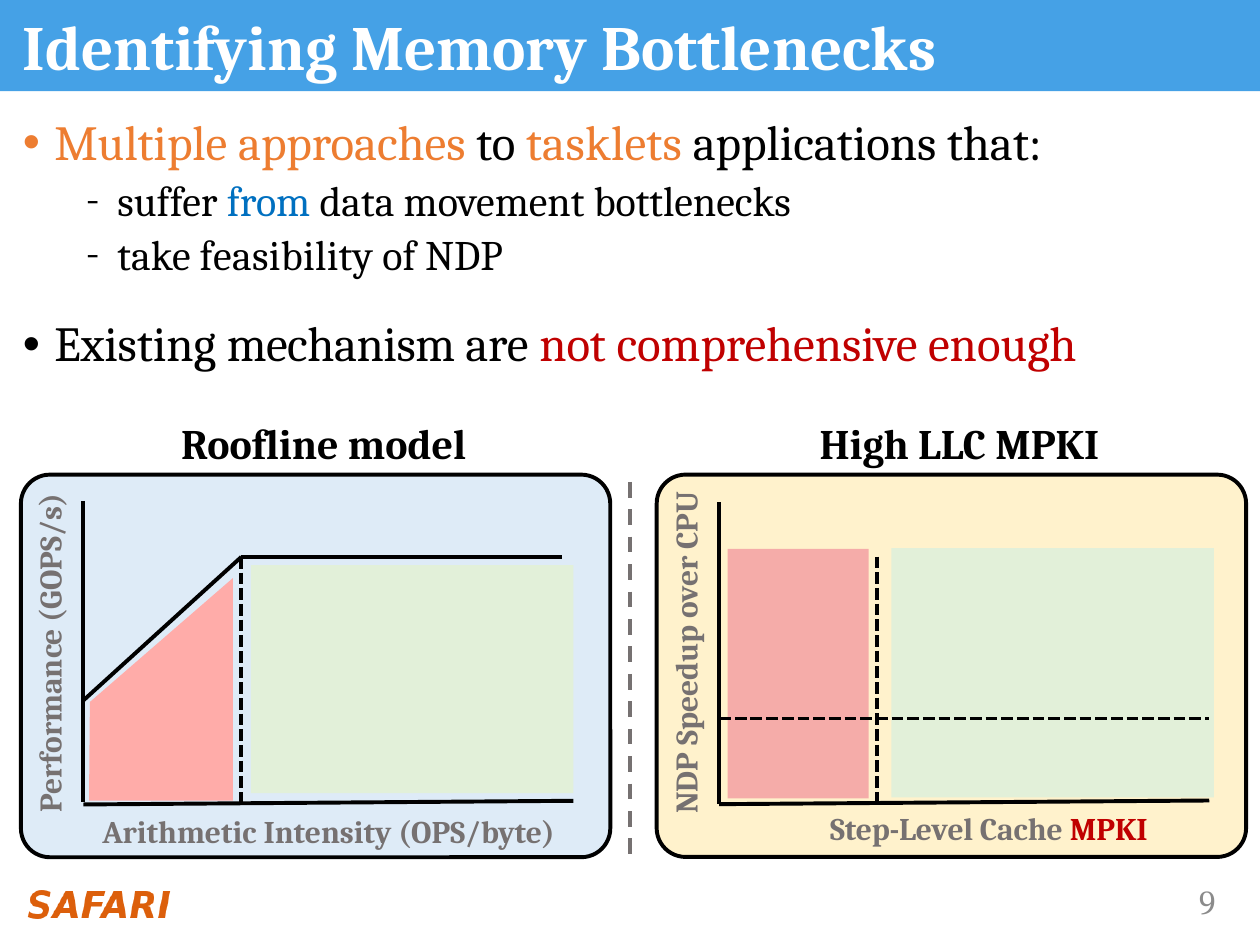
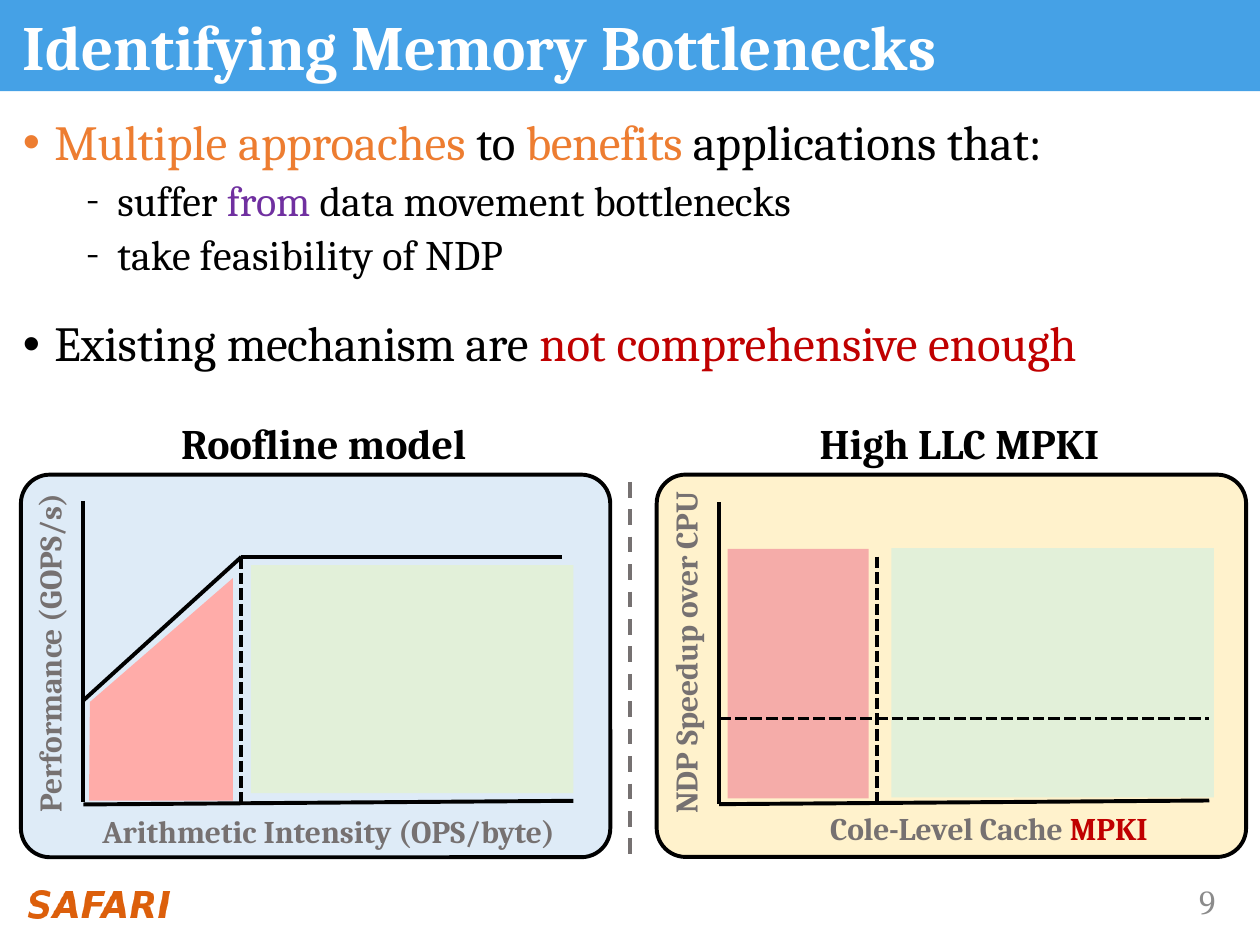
tasklets: tasklets -> benefits (604, 145)
from colour: blue -> purple (269, 202)
Step-Level: Step-Level -> Cole-Level (902, 830)
